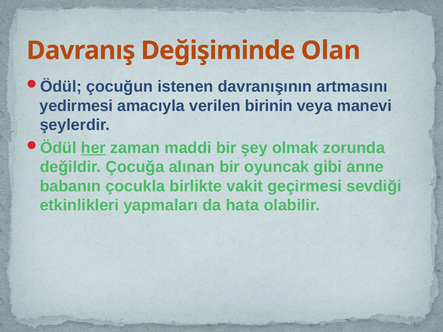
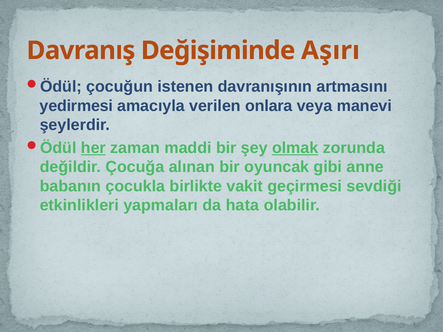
Olan: Olan -> Aşırı (330, 51)
birinin: birinin -> onlara (269, 106)
olmak underline: none -> present (295, 148)
